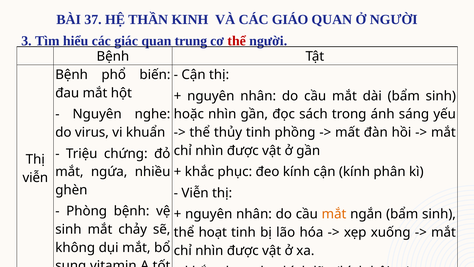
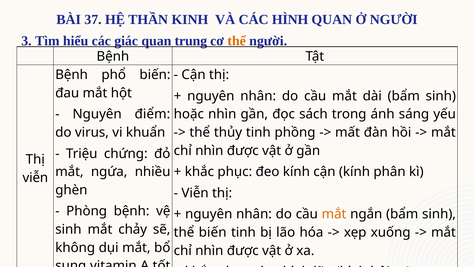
GIÁO: GIÁO -> HÌNH (290, 20)
thể colour: red -> orange (237, 41)
nghe: nghe -> điểm (152, 114)
thể hoạt: hoạt -> biến (213, 232)
